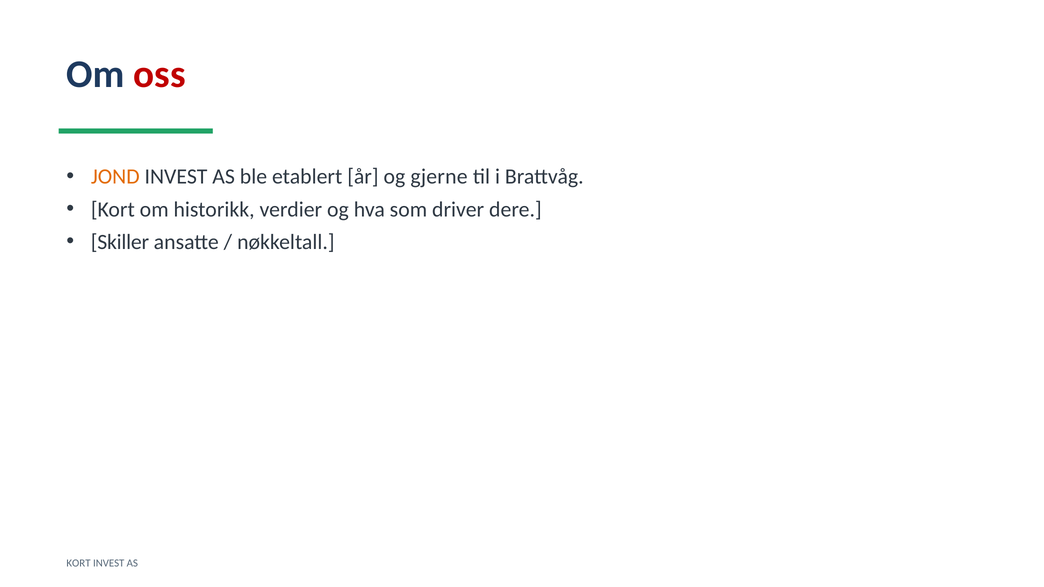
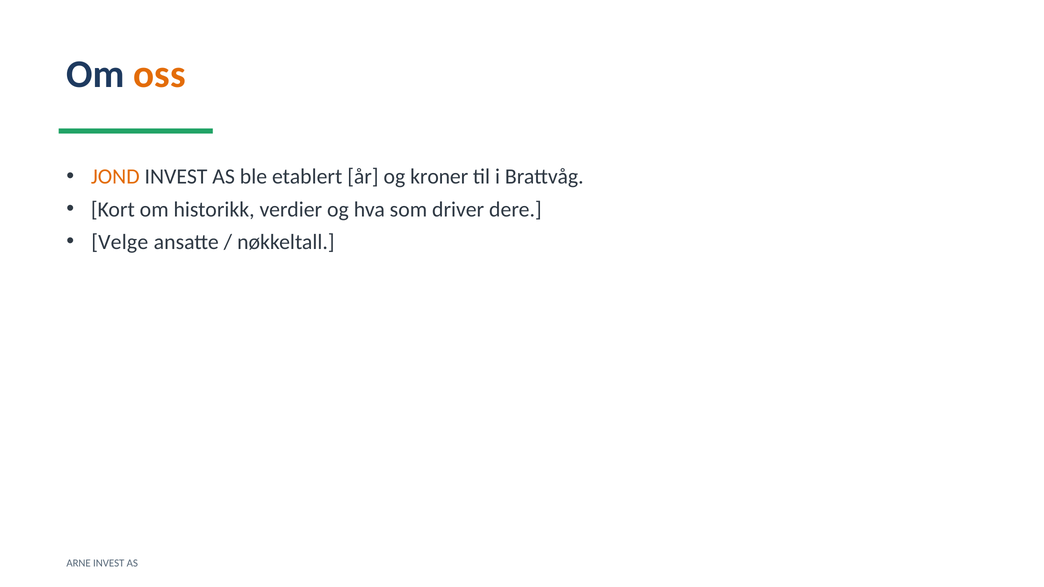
oss colour: red -> orange (160, 75)
gjerne: gjerne -> kroner (439, 177)
Skiller: Skiller -> Velge (120, 242)
KORT: KORT -> ARNE (79, 563)
